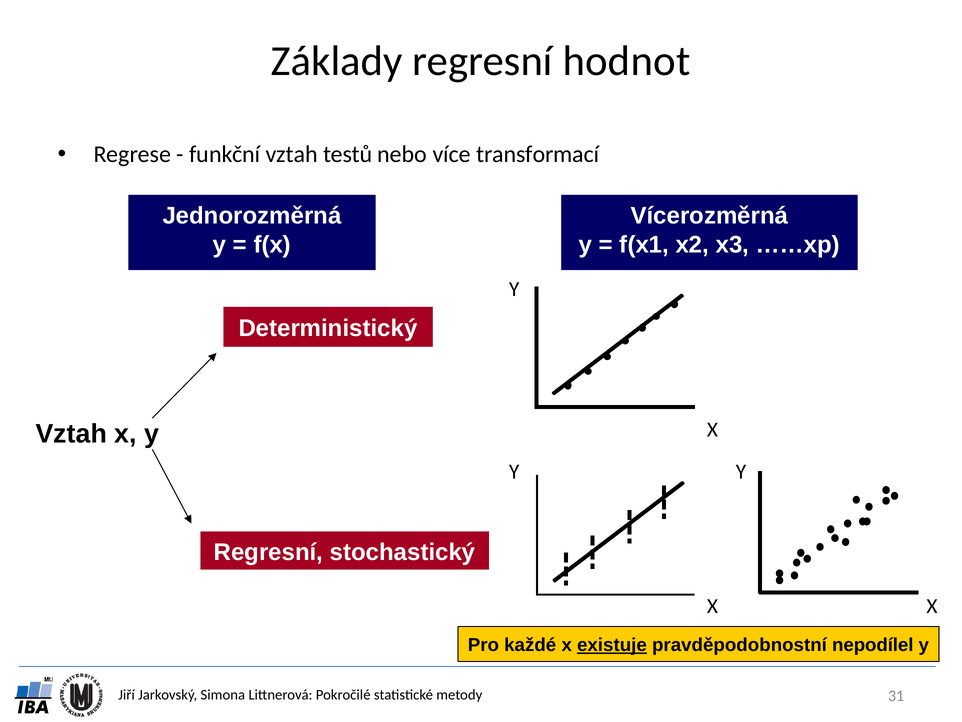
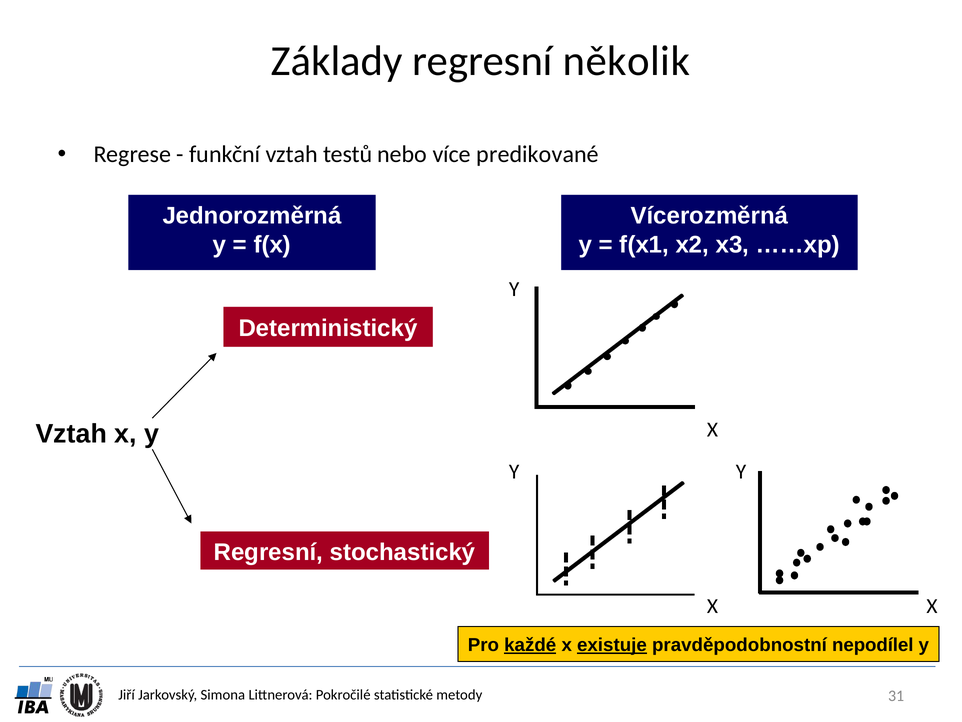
hodnot: hodnot -> několik (626, 61)
transformací: transformací -> predikované (538, 154)
každé underline: none -> present (530, 645)
